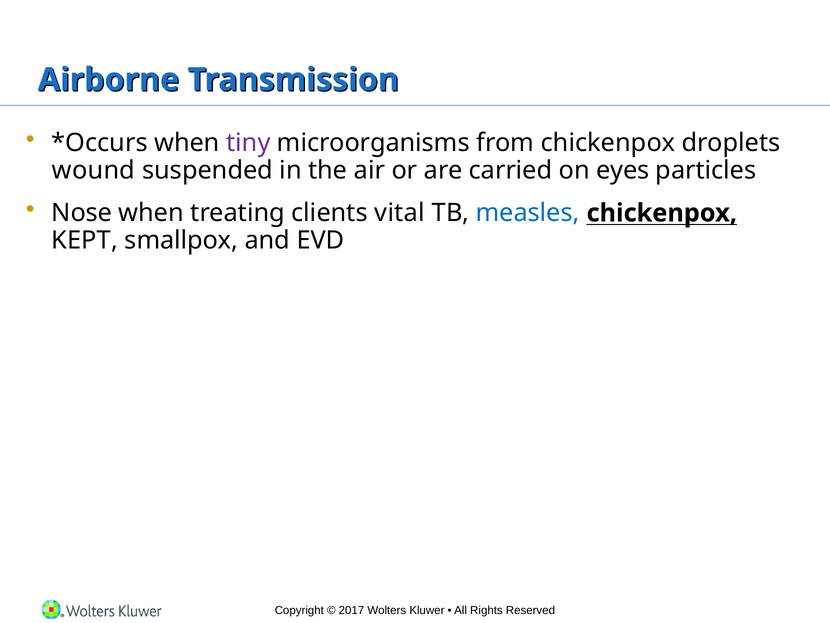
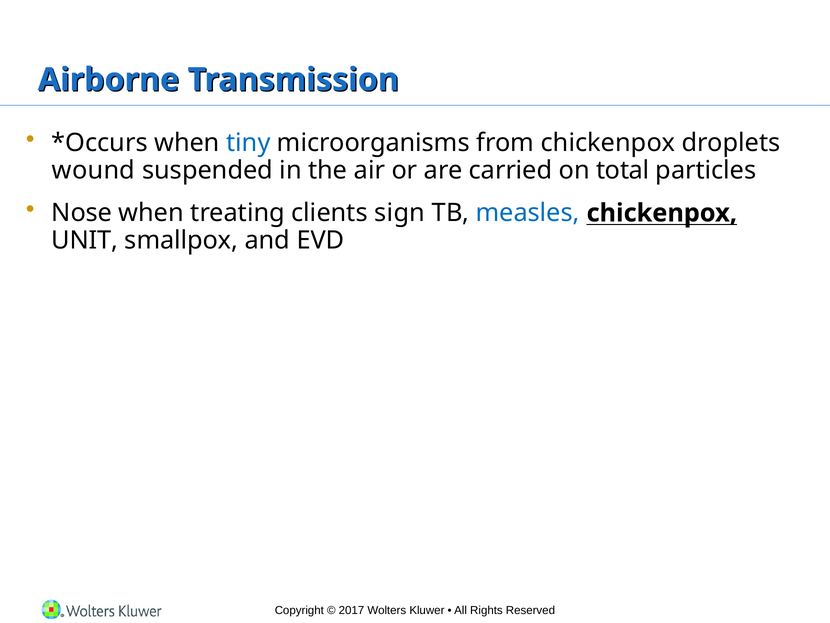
tiny colour: purple -> blue (248, 143)
eyes: eyes -> total (623, 170)
vital: vital -> sign (400, 213)
KEPT: KEPT -> UNIT (85, 240)
